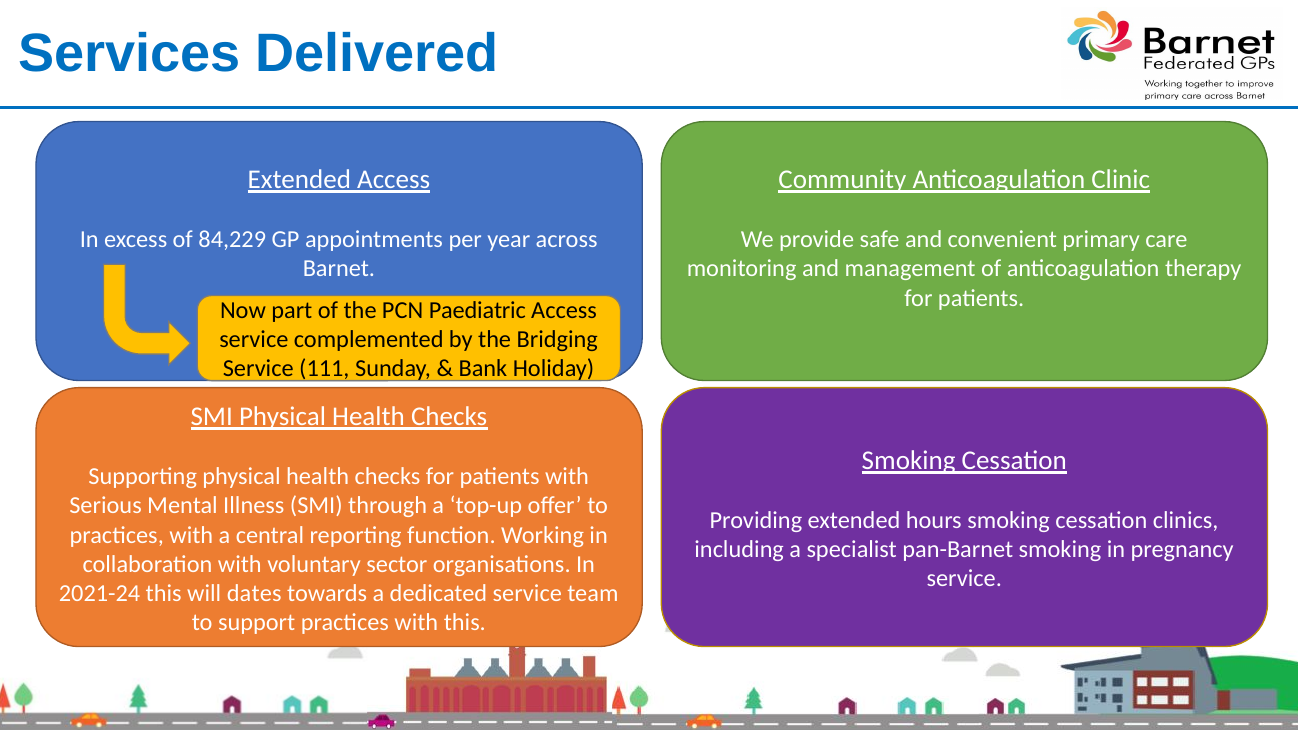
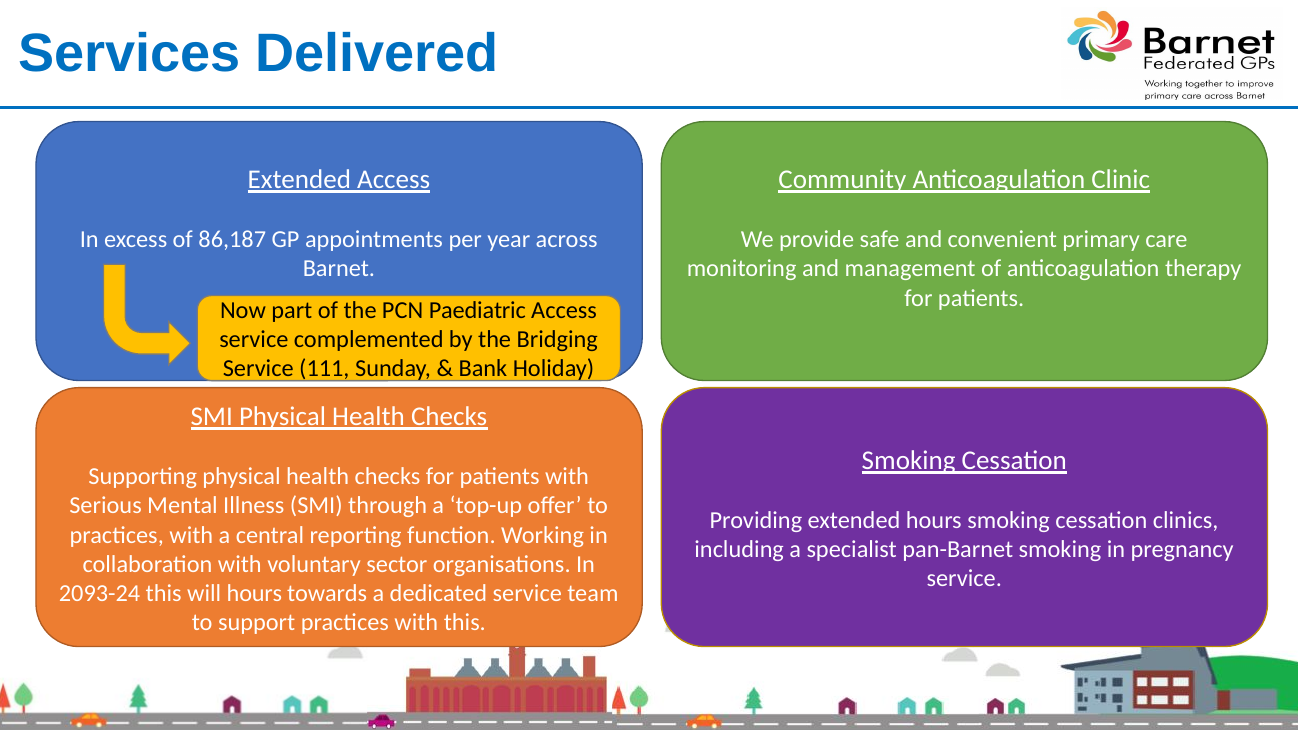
84,229: 84,229 -> 86,187 (232, 240)
2021-24: 2021-24 -> 2093-24 (100, 594)
will dates: dates -> hours (254, 594)
